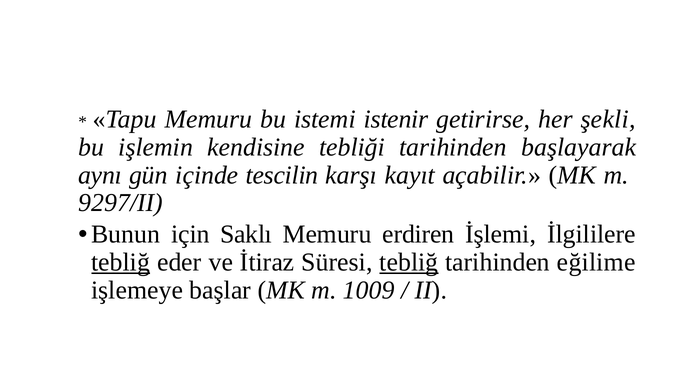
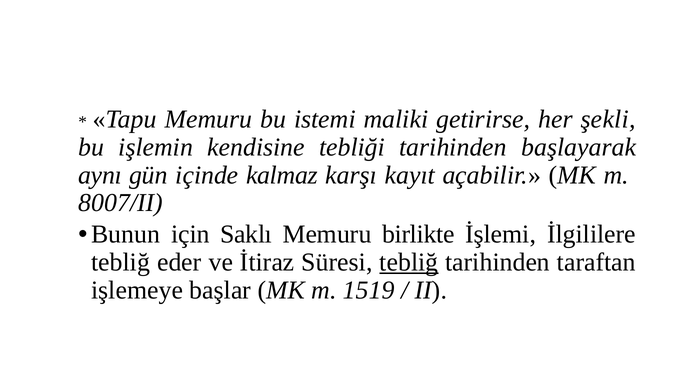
istenir: istenir -> maliki (396, 120)
tescilin: tescilin -> kalmaz (282, 175)
9297/II: 9297/II -> 8007/II (121, 203)
erdiren: erdiren -> birlikte (418, 235)
tebliğ underline: present -> none (121, 263)
eğilime: eğilime -> taraftan (596, 263)
1009: 1009 -> 1519 (369, 291)
